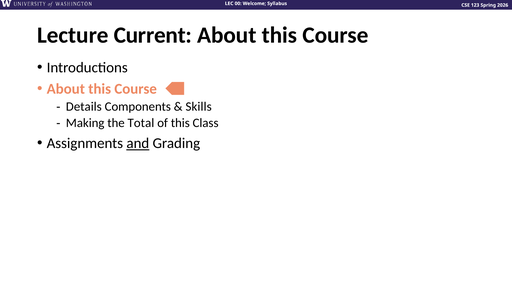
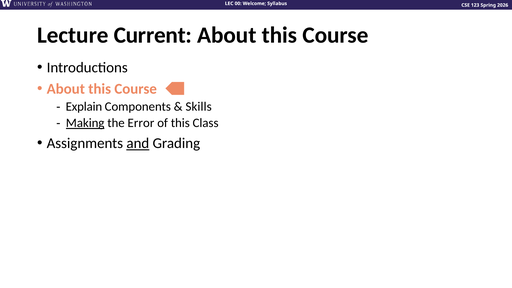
Details: Details -> Explain (84, 107)
Making underline: none -> present (85, 123)
Total: Total -> Error (141, 123)
